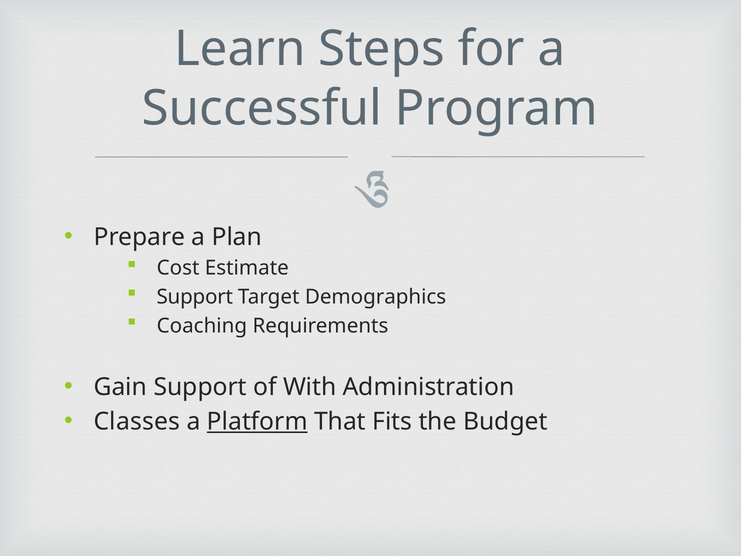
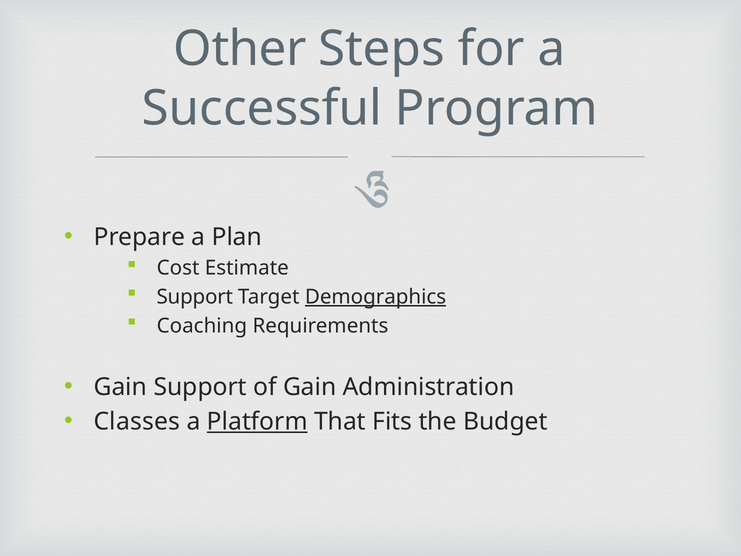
Learn: Learn -> Other (240, 49)
Demographics underline: none -> present (376, 297)
of With: With -> Gain (310, 387)
